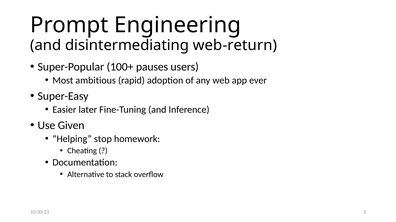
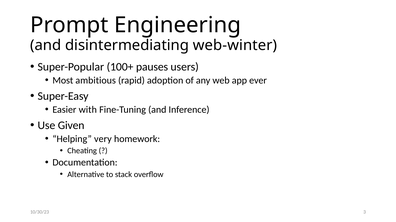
web-return: web-return -> web-winter (235, 45)
later: later -> with (88, 110)
stop: stop -> very (103, 139)
